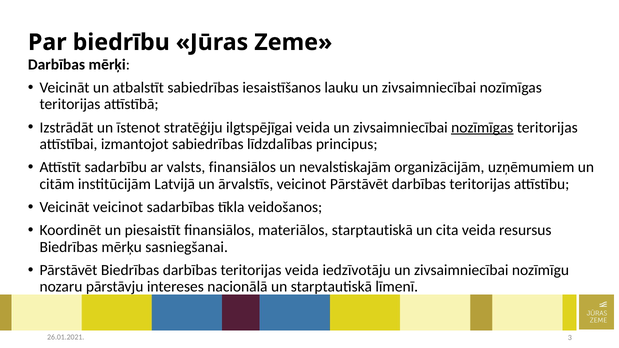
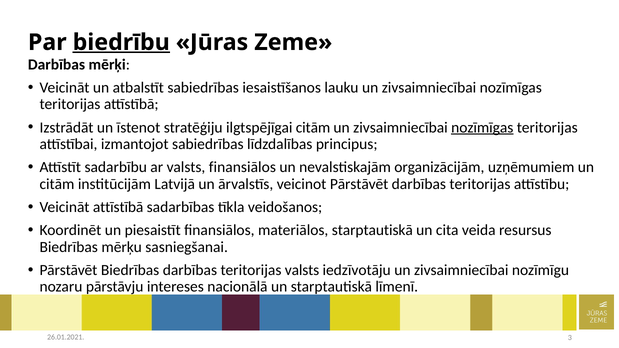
biedrību underline: none -> present (121, 42)
ilgtspējīgai veida: veida -> citām (313, 128)
Veicināt veicinot: veicinot -> attīstībā (118, 207)
teritorijas veida: veida -> valsts (302, 270)
